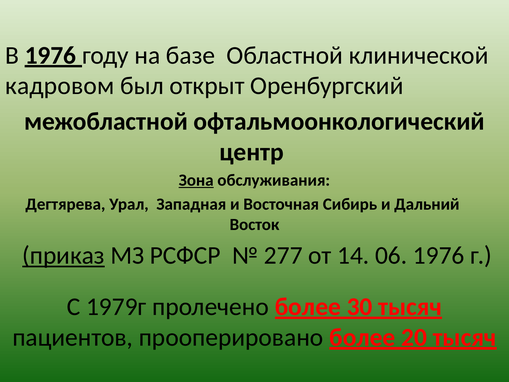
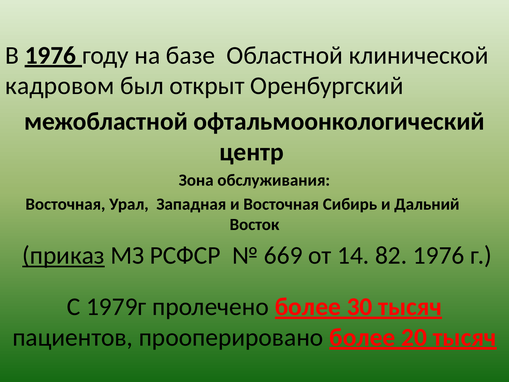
Зона underline: present -> none (196, 180)
Дегтярева: Дегтярева -> Восточная (65, 204)
277: 277 -> 669 (283, 255)
06: 06 -> 82 (391, 255)
